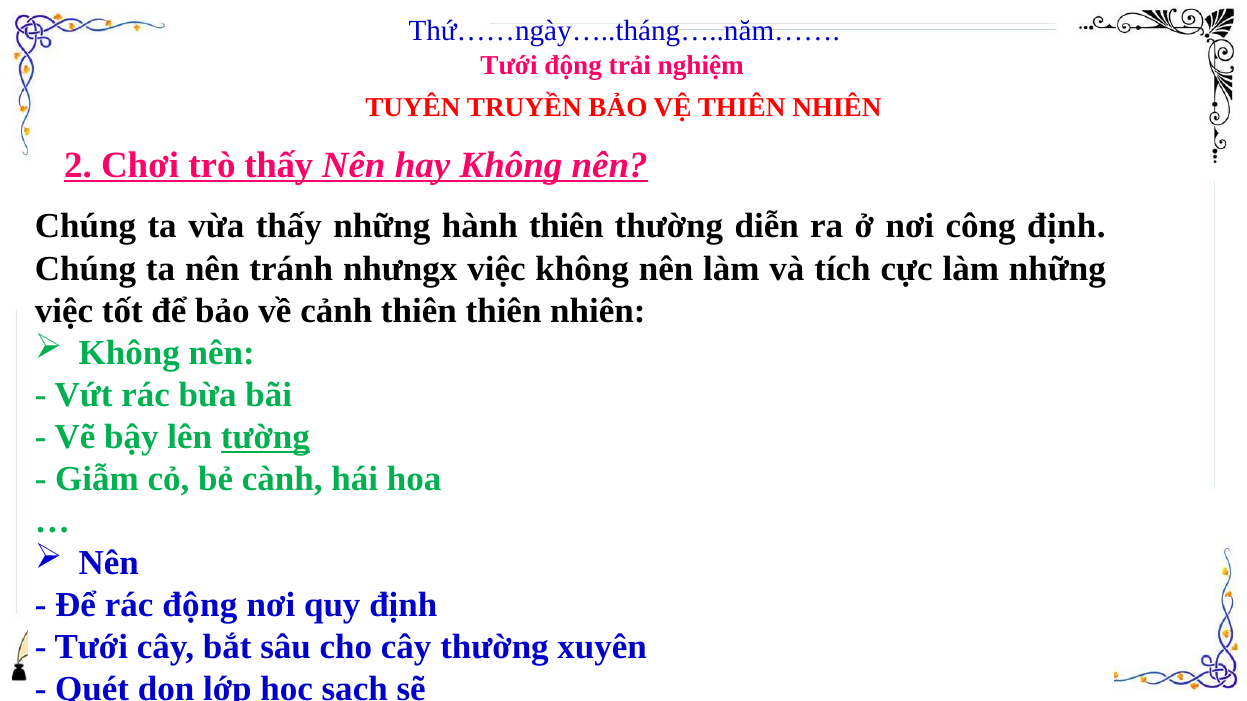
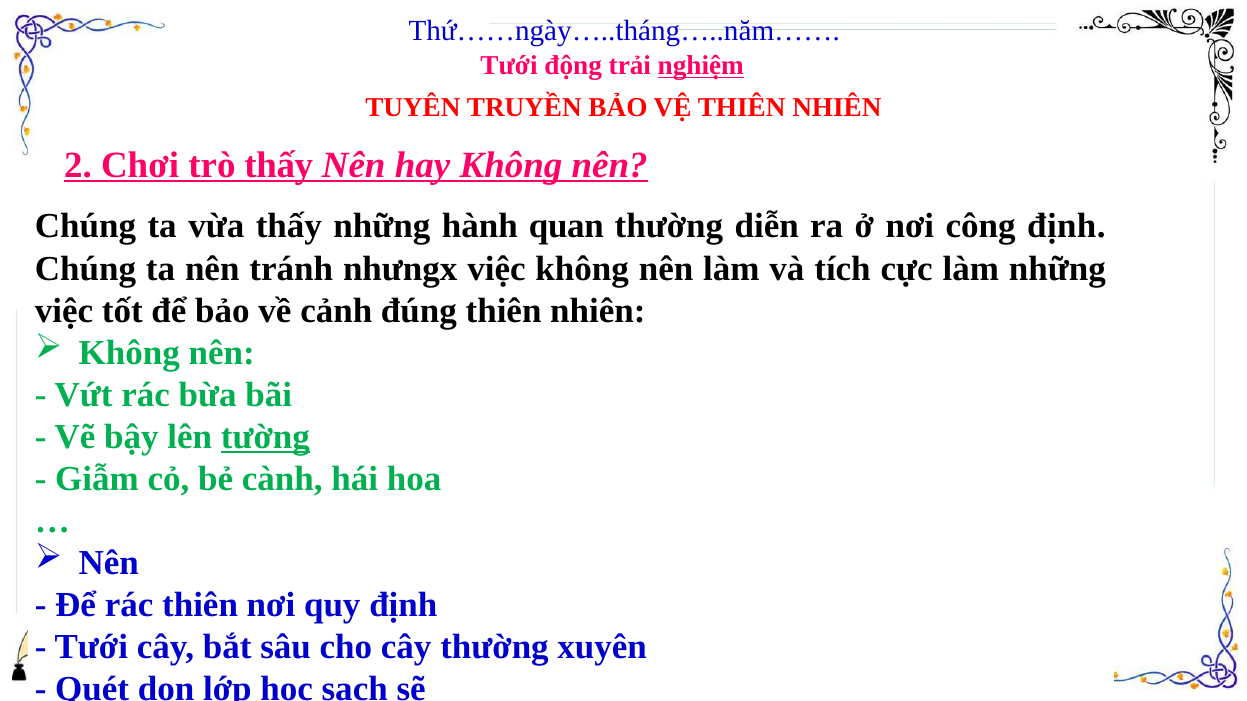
nghiệm underline: none -> present (701, 66)
hành thiên: thiên -> quan (566, 226)
cảnh thiên: thiên -> đúng (419, 310)
rác động: động -> thiên (200, 605)
